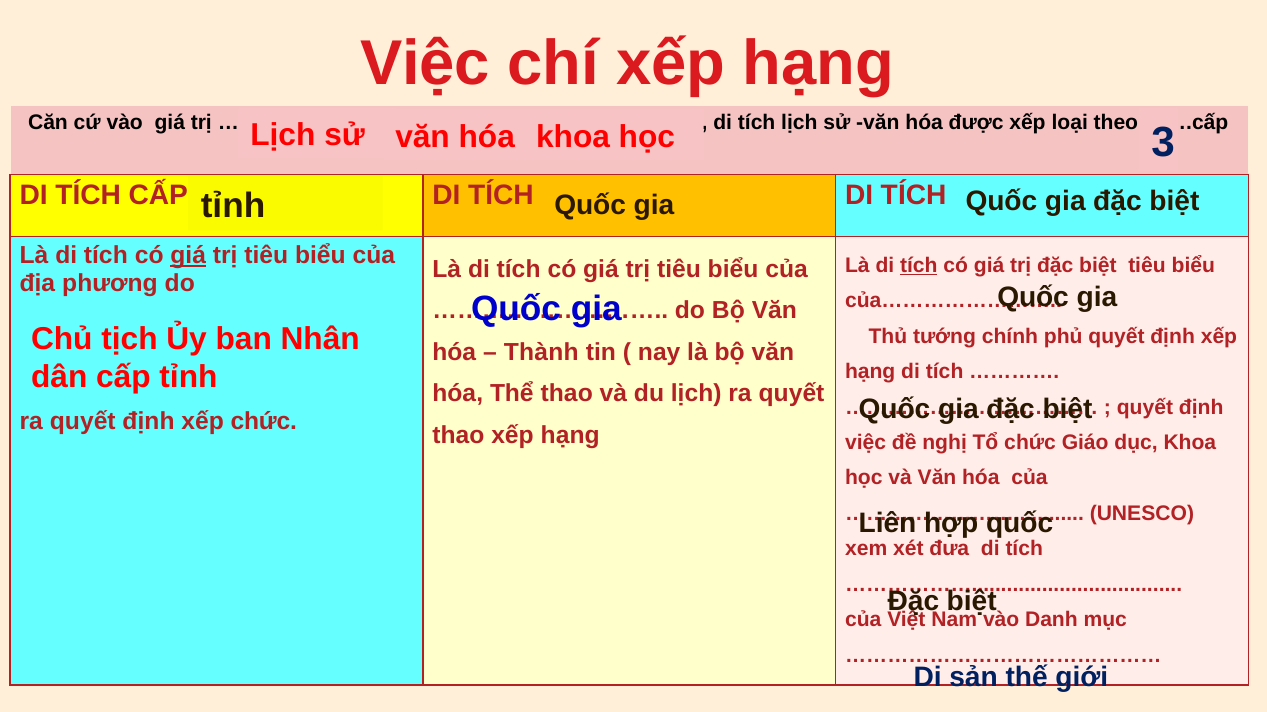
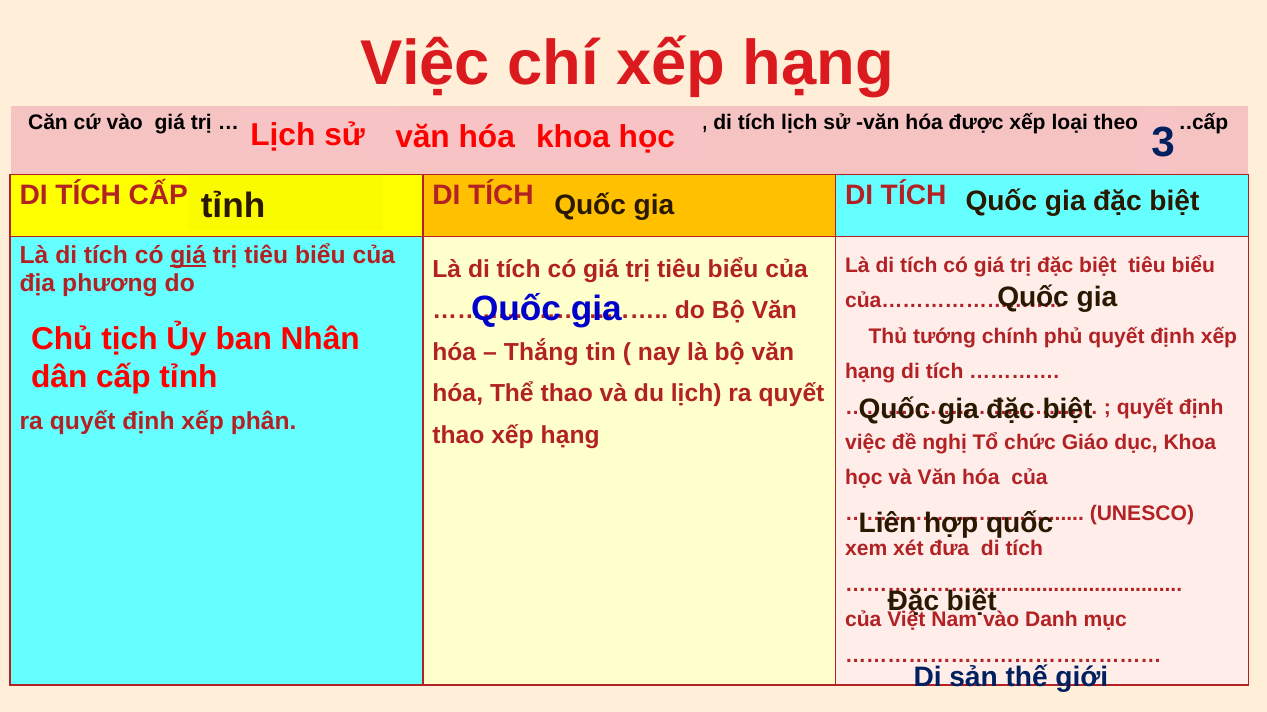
tích underline: present -> none (919, 266)
Thành: Thành -> Thắng (541, 353)
xếp chức: chức -> phân (264, 422)
